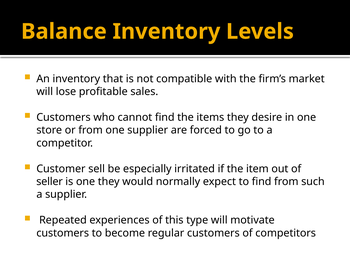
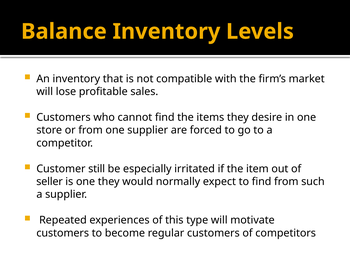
sell: sell -> still (97, 168)
